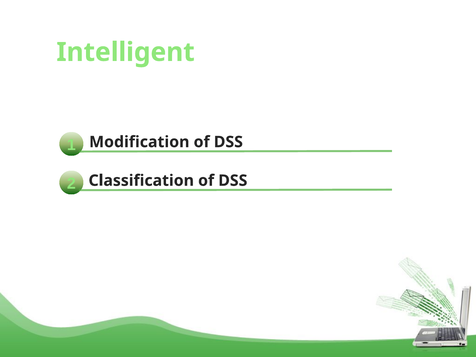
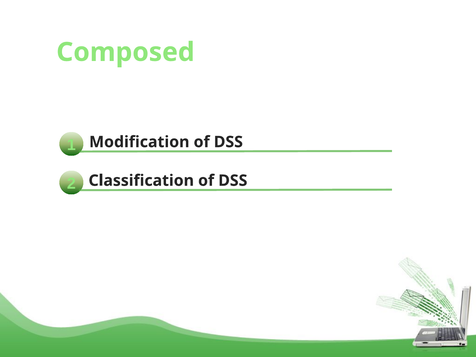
Intelligent: Intelligent -> Composed (125, 52)
